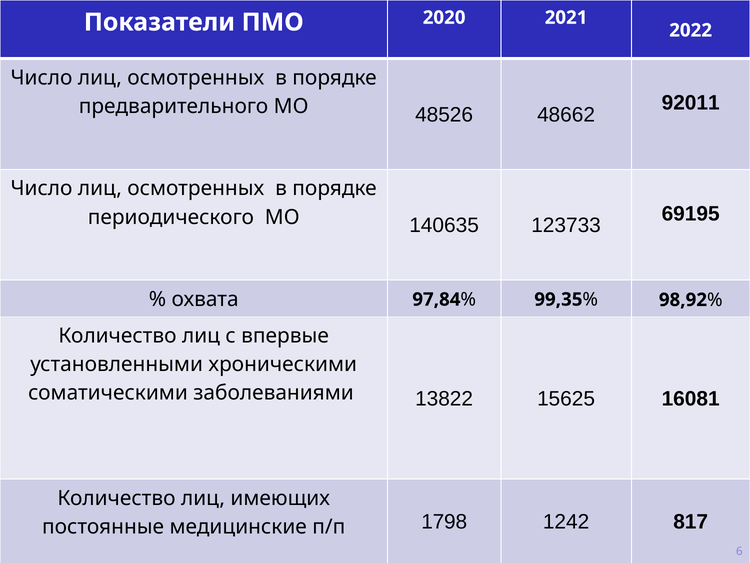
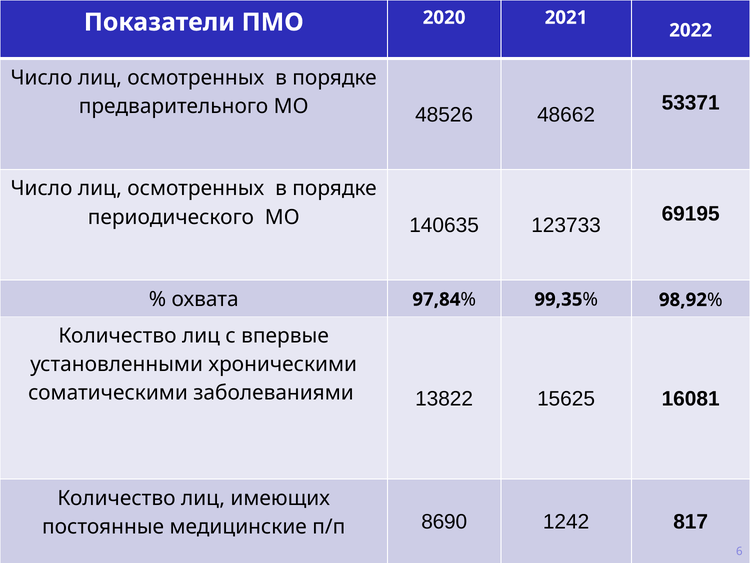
92011: 92011 -> 53371 (691, 103)
1798: 1798 -> 8690 (444, 521)
